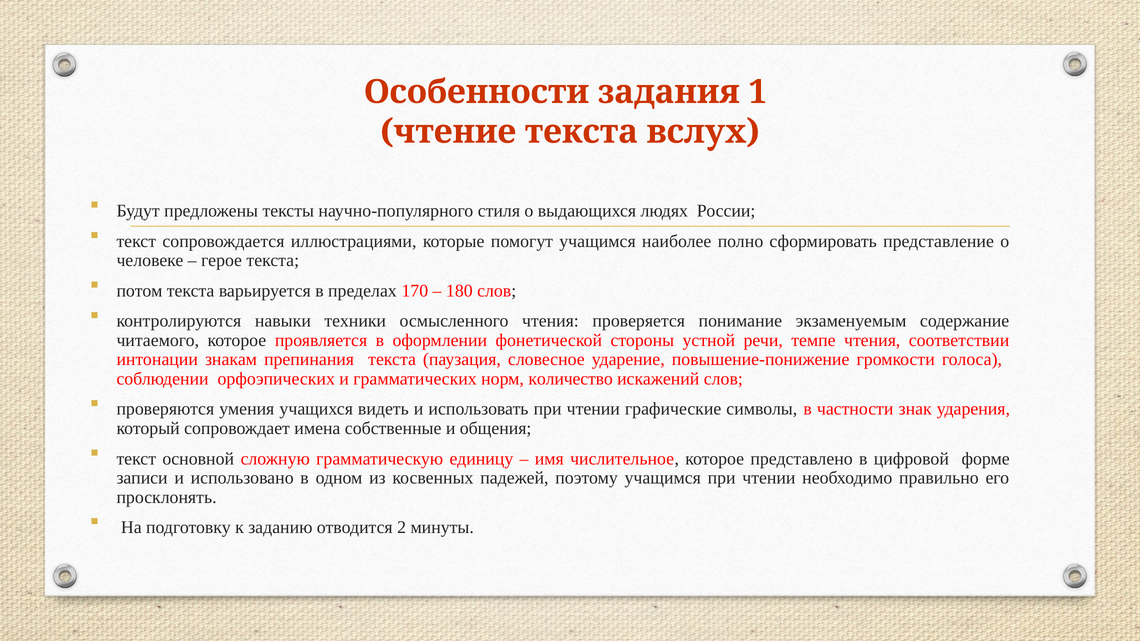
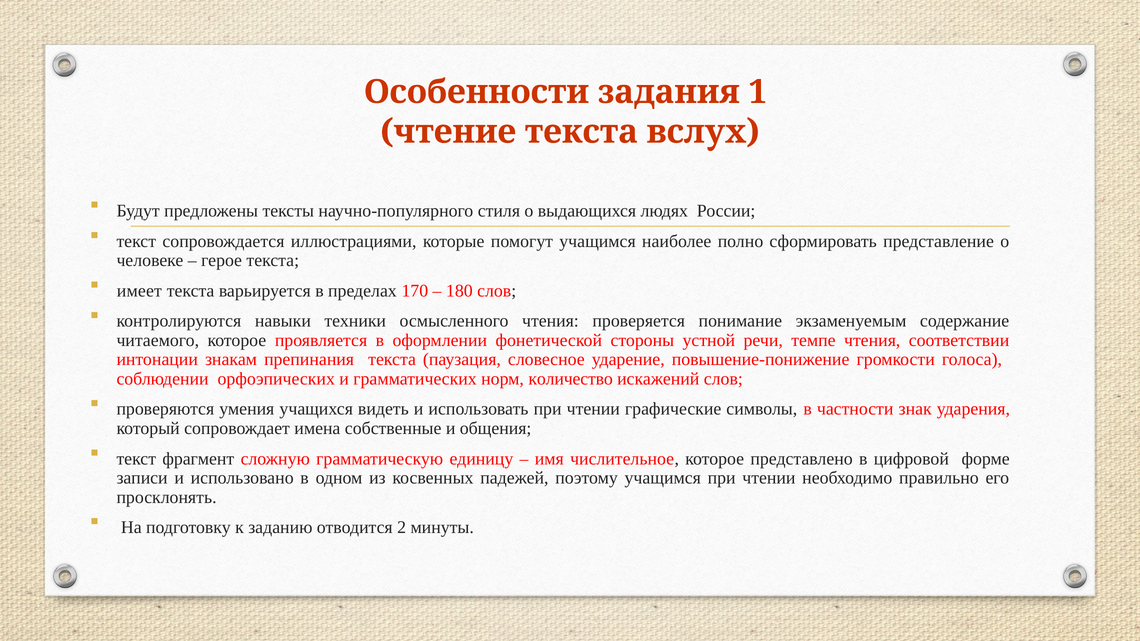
потом: потом -> имеет (139, 291)
основной: основной -> фрагмент (198, 459)
